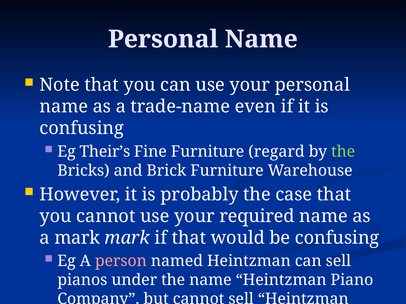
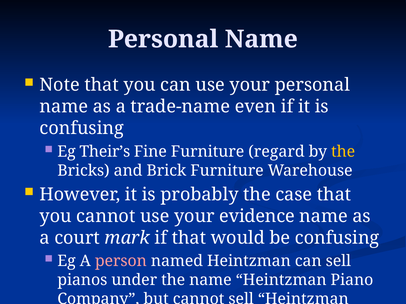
the colour: light green -> yellow (343, 152)
required: required -> evidence (257, 216)
a mark: mark -> court (77, 238)
